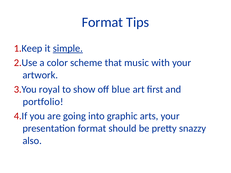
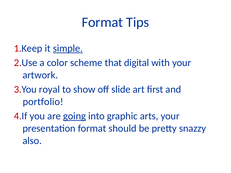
music: music -> digital (137, 63)
blue: blue -> slide (121, 90)
going underline: none -> present (74, 116)
